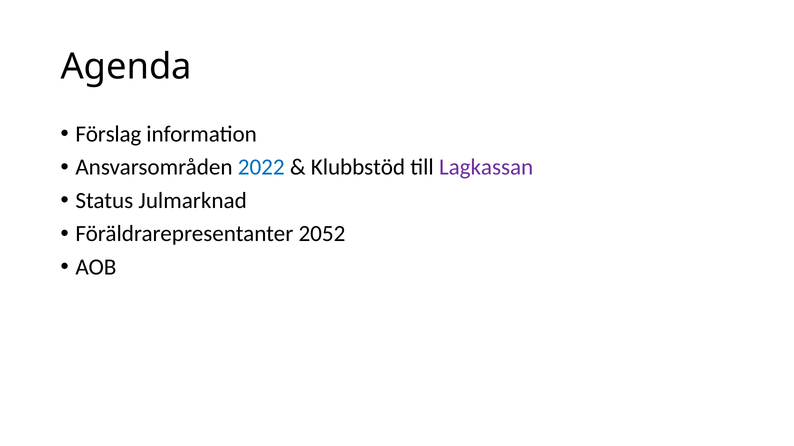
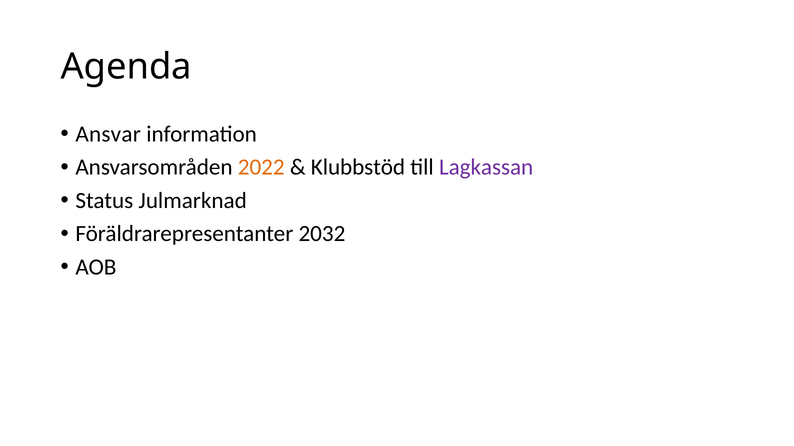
Förslag: Förslag -> Ansvar (108, 134)
2022 colour: blue -> orange (261, 168)
2052: 2052 -> 2032 (322, 234)
